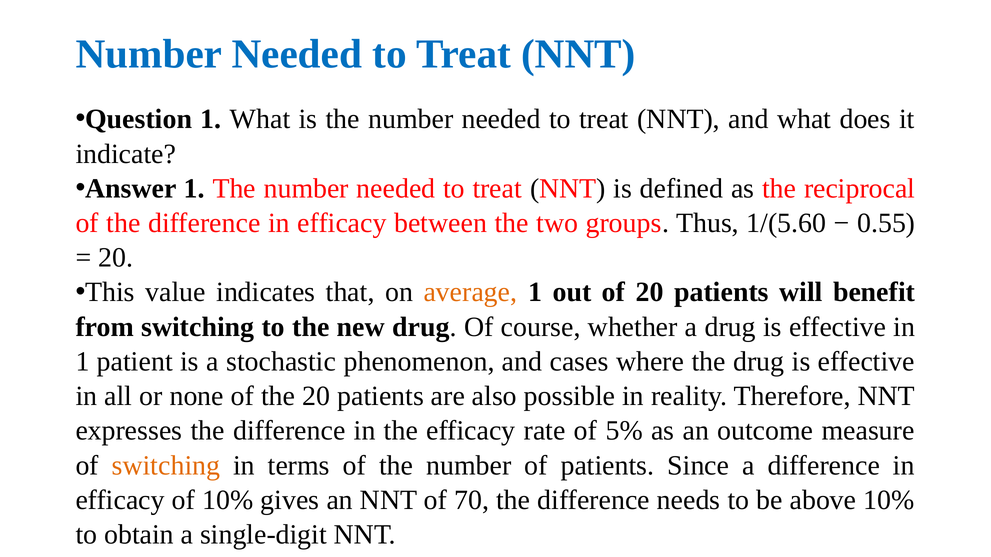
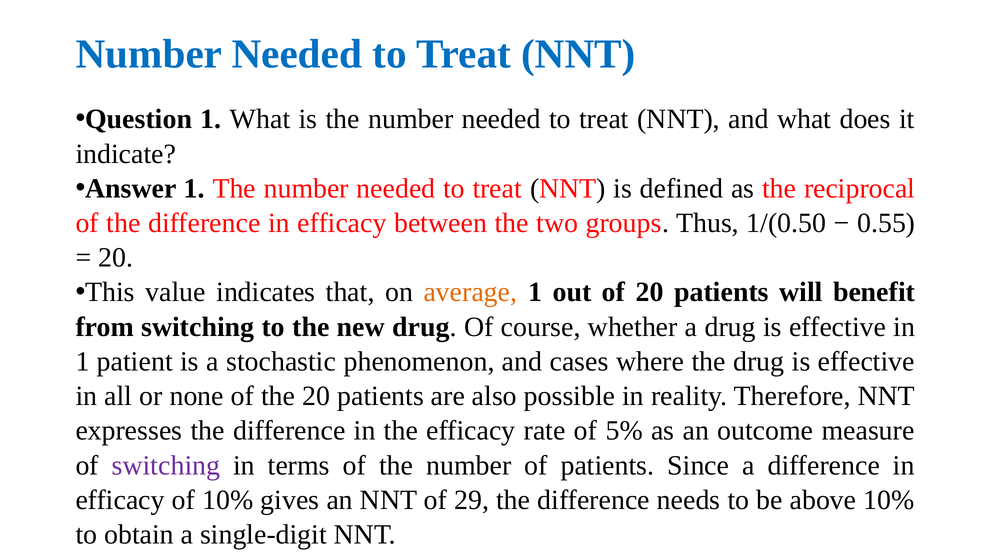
1/(5.60: 1/(5.60 -> 1/(0.50 (786, 223)
switching colour: orange -> purple (166, 466)
70: 70 -> 29 (472, 500)
